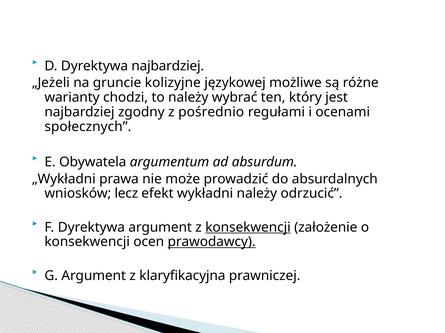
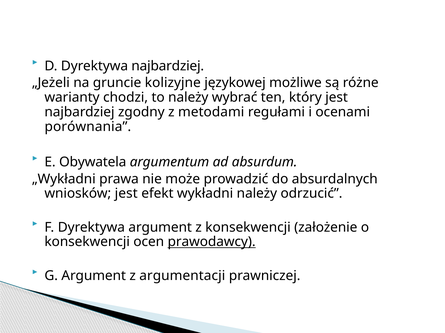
pośrednio: pośrednio -> metodami (211, 112)
społecznych: społecznych -> porównania (88, 127)
wniosków lecz: lecz -> jest (126, 194)
konsekwencji underline: present -> none (248, 228)
klaryfikacyjna: klaryfikacyjna -> argumentacji (182, 276)
